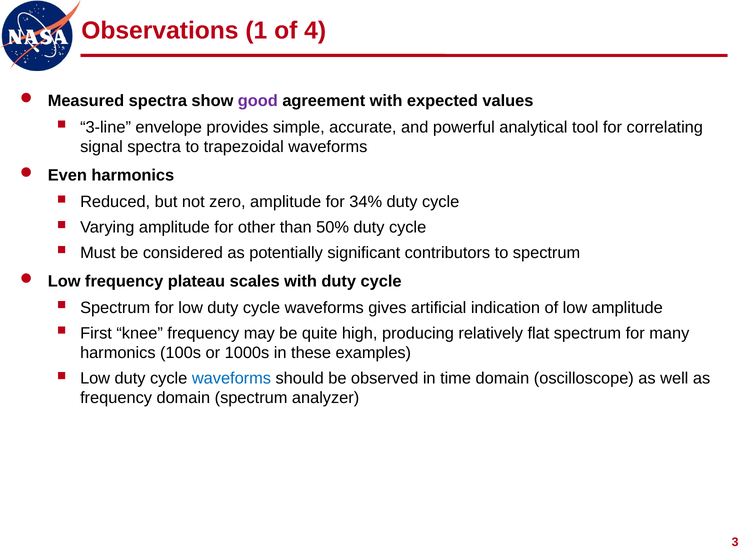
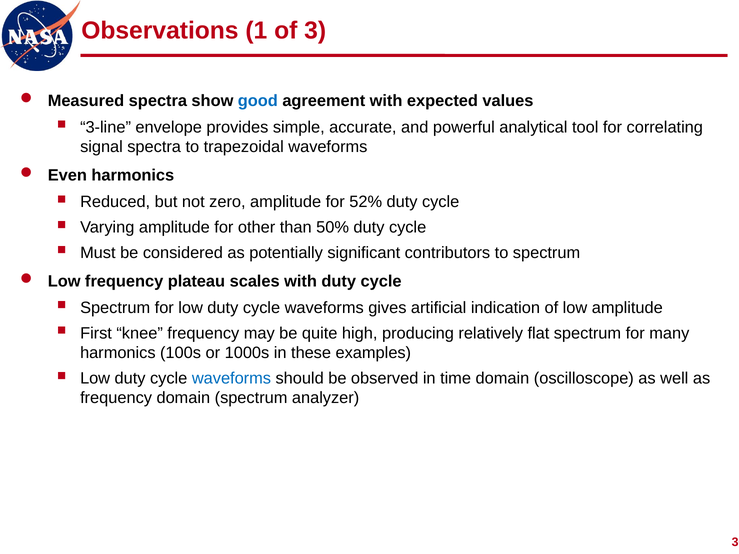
4: 4 -> 3 (315, 30)
good colour: purple -> blue (258, 101)
34%: 34% -> 52% (366, 202)
